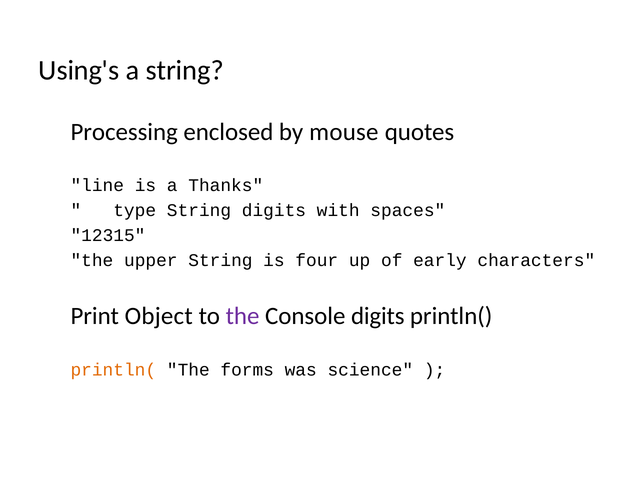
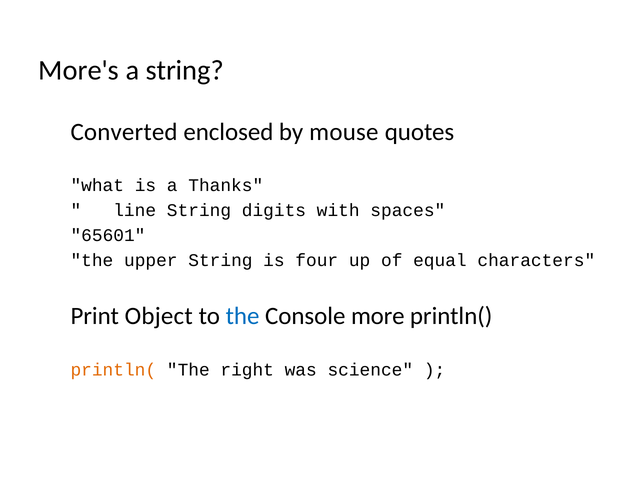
Using's: Using's -> More's (79, 70)
Processing: Processing -> Converted (124, 132)
line: line -> what (97, 186)
type: type -> line (135, 211)
12315: 12315 -> 65601 (108, 236)
early: early -> equal (440, 261)
the colour: purple -> blue (243, 317)
Console digits: digits -> more (378, 317)
forms: forms -> right (247, 370)
